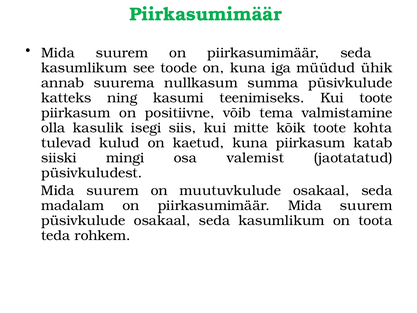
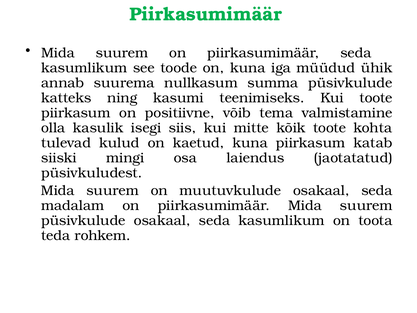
valemist: valemist -> laiendus (255, 158)
